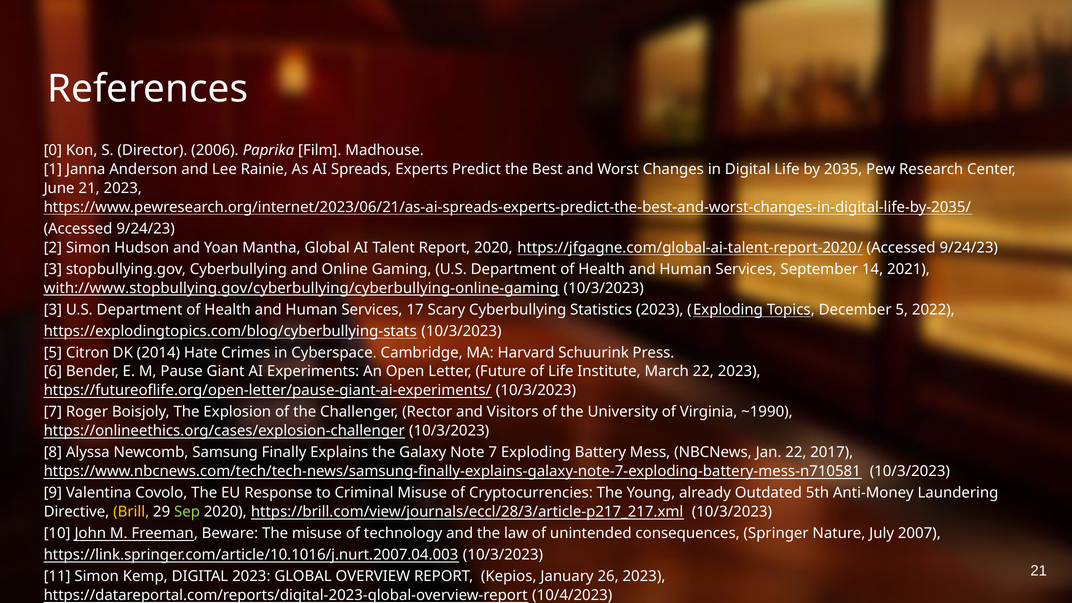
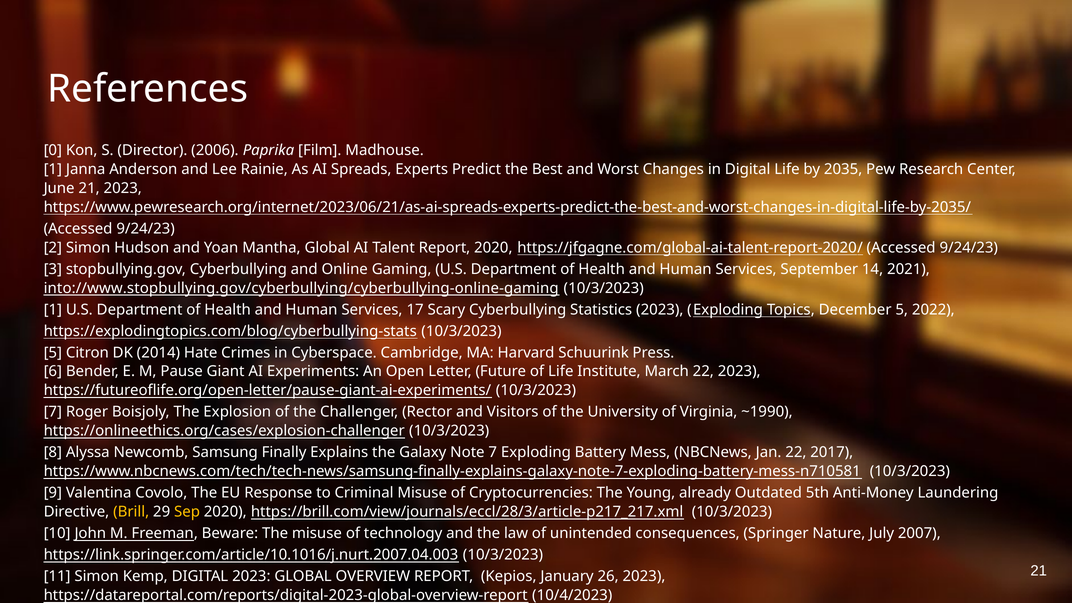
with://www.stopbullying.gov/cyberbullying/cyberbullying-online-gaming: with://www.stopbullying.gov/cyberbullying/cyberbullying-online-gaming -> into://www.stopbullying.gov/cyberbullying/cyberbullying-online-gaming (301, 288)
3: 3 -> 1 (53, 310)
Sep colour: light green -> yellow (187, 512)
